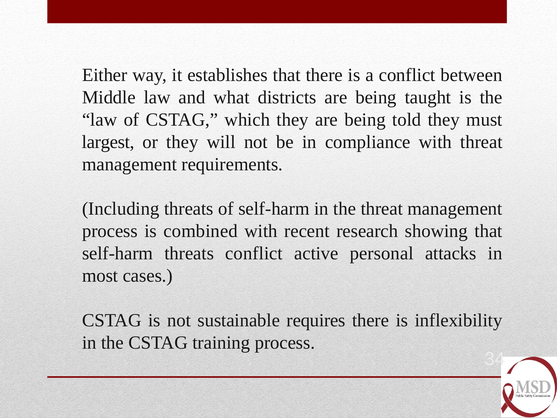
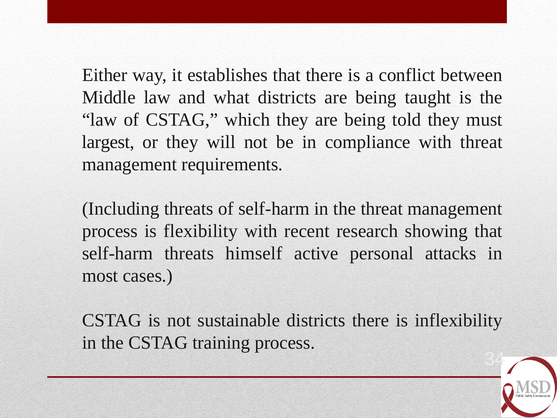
combined: combined -> flexibility (201, 231)
threats conflict: conflict -> himself (254, 253)
sustainable requires: requires -> districts (316, 320)
